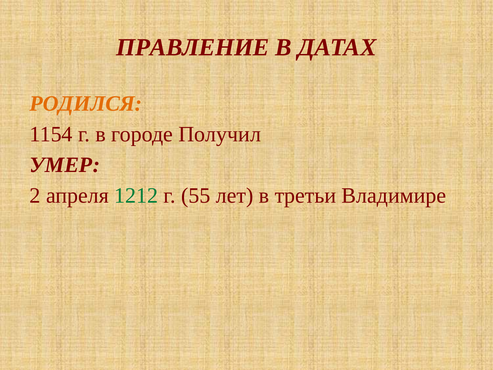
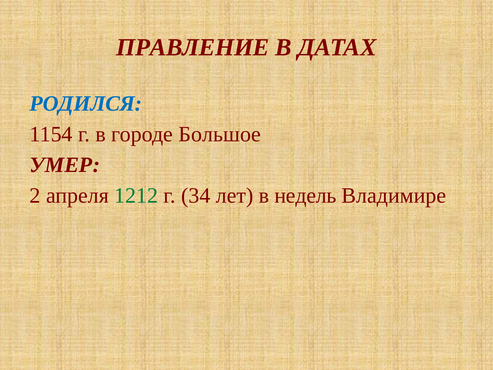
РОДИЛСЯ colour: orange -> blue (86, 103)
Получил: Получил -> Большое (220, 134)
55: 55 -> 34 (196, 195)
третьи: третьи -> недель (306, 195)
